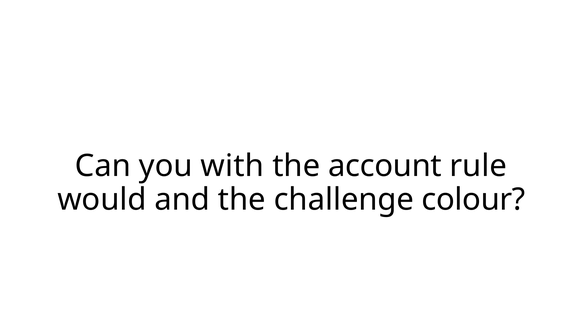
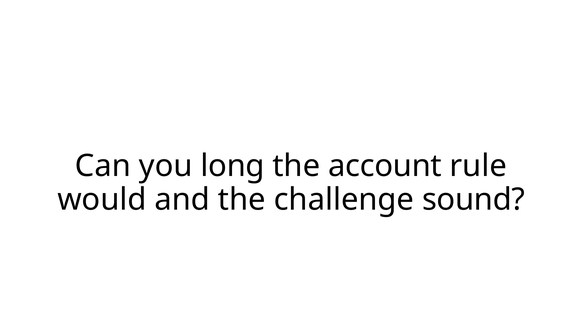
with: with -> long (233, 166)
colour: colour -> sound (474, 199)
